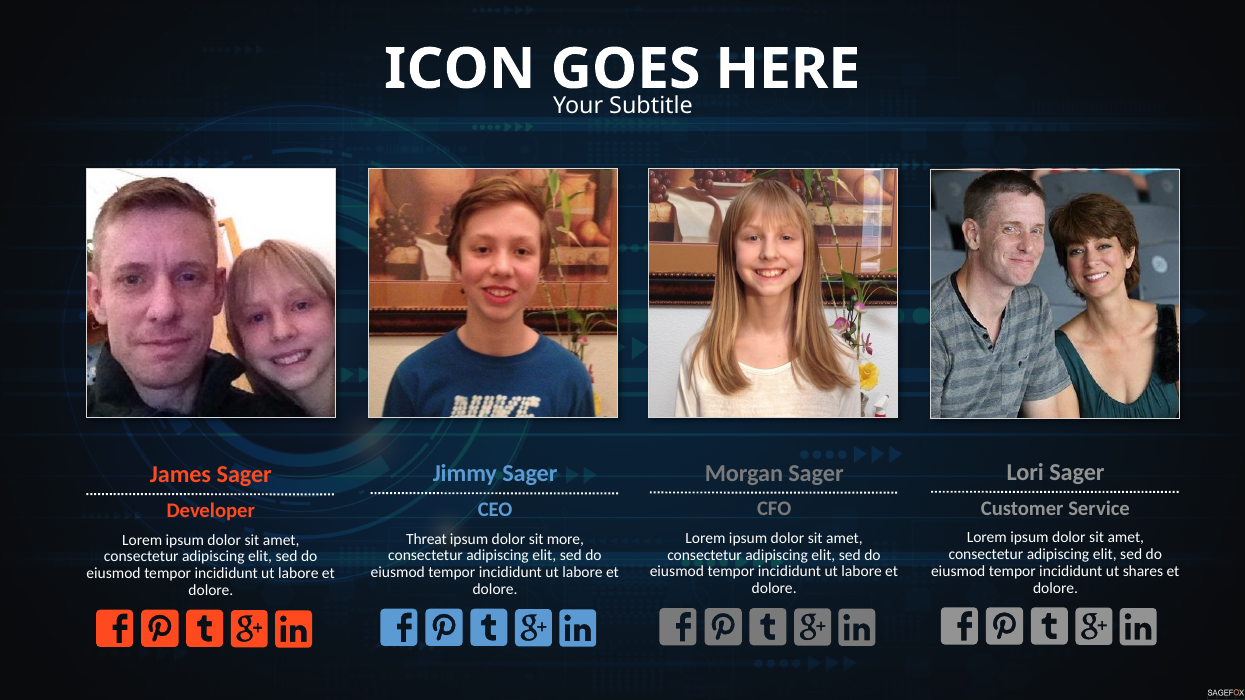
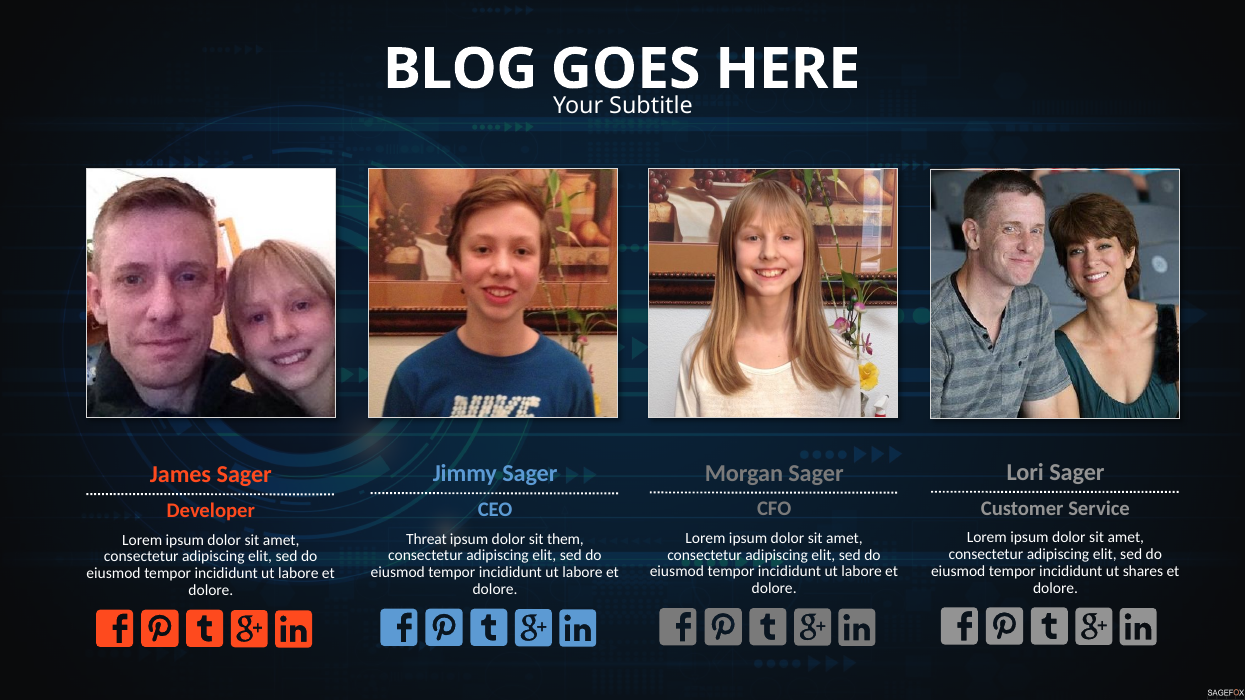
ICON: ICON -> BLOG (460, 69)
more: more -> them (565, 539)
